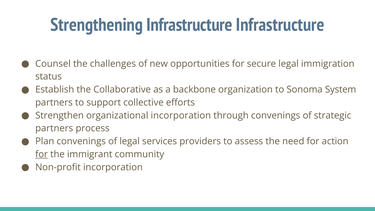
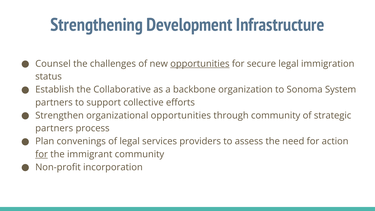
Strengthening Infrastructure: Infrastructure -> Development (189, 25)
opportunities underline: none -> present (200, 64)
organizational incorporation: incorporation -> opportunities (181, 115)
through convenings: convenings -> community (276, 115)
